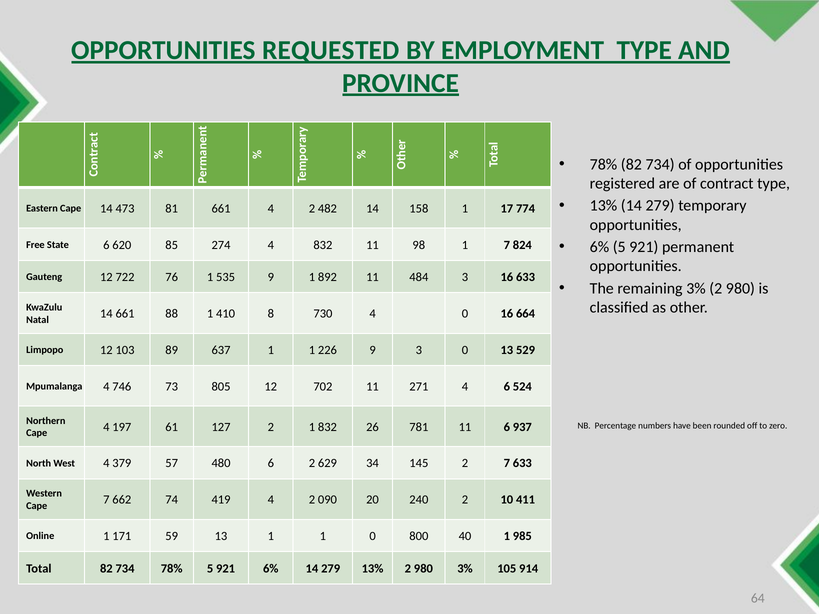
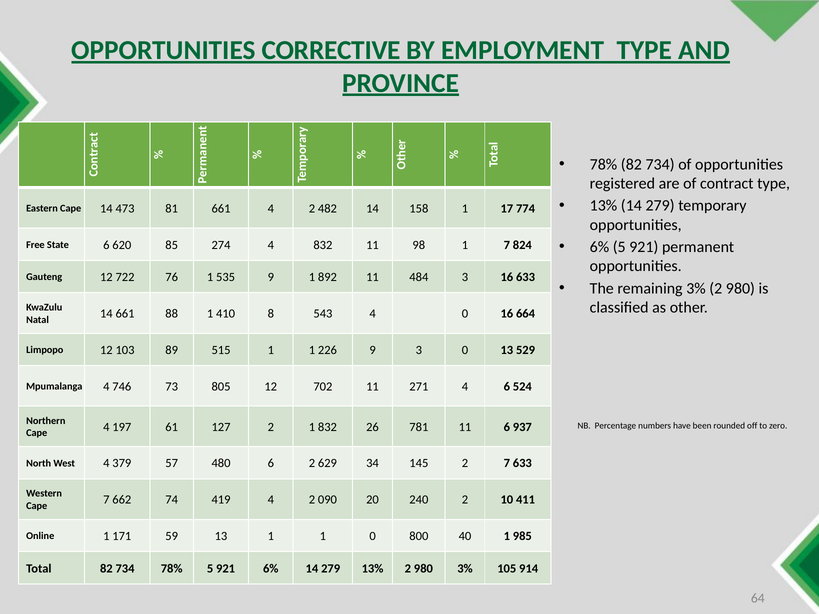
REQUESTED: REQUESTED -> CORRECTIVE (331, 50)
730: 730 -> 543 (323, 314)
637: 637 -> 515 (221, 350)
